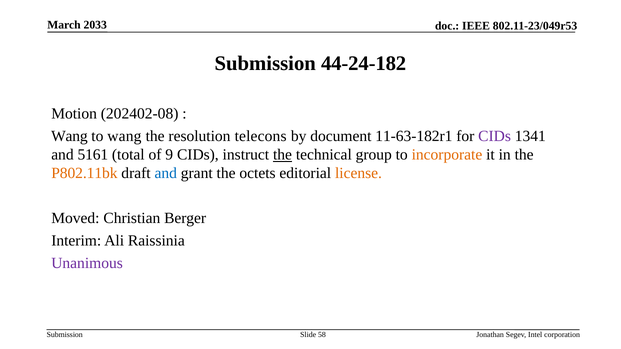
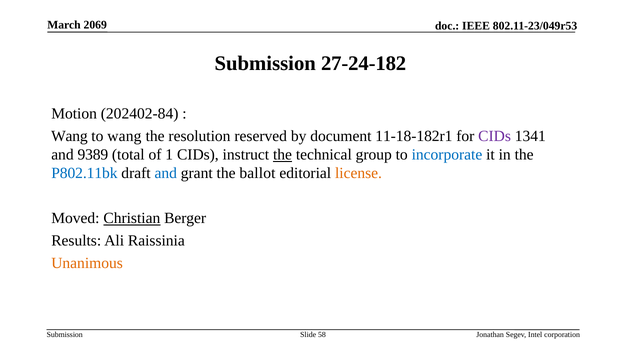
2033: 2033 -> 2069 (95, 25)
44-24-182: 44-24-182 -> 27-24-182 (364, 63)
202402-08: 202402-08 -> 202402-84 (140, 114)
telecons: telecons -> reserved (261, 136)
11-63-182r1: 11-63-182r1 -> 11-18-182r1 (414, 136)
5161: 5161 -> 9389 (93, 155)
9: 9 -> 1 (169, 155)
incorporate colour: orange -> blue (447, 155)
P802.11bk colour: orange -> blue (84, 173)
octets: octets -> ballot (257, 173)
Christian underline: none -> present (132, 218)
Interim: Interim -> Results (76, 241)
Unanimous colour: purple -> orange (87, 264)
